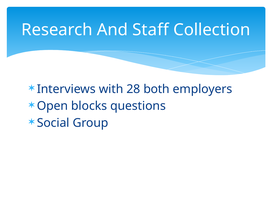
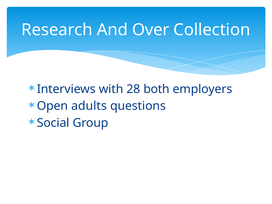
Staff: Staff -> Over (151, 30)
blocks: blocks -> adults (89, 106)
